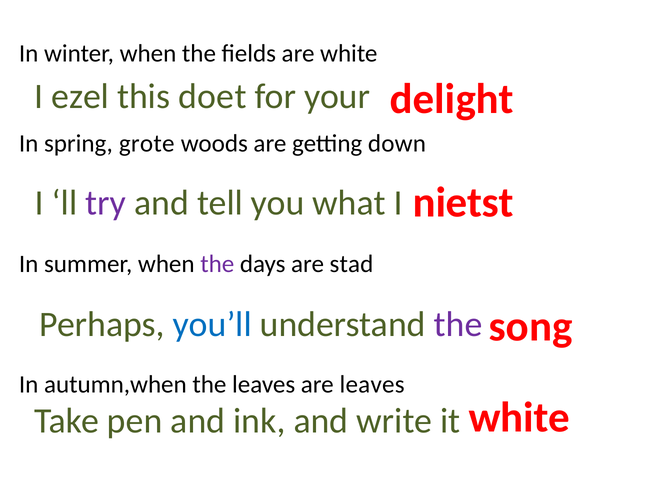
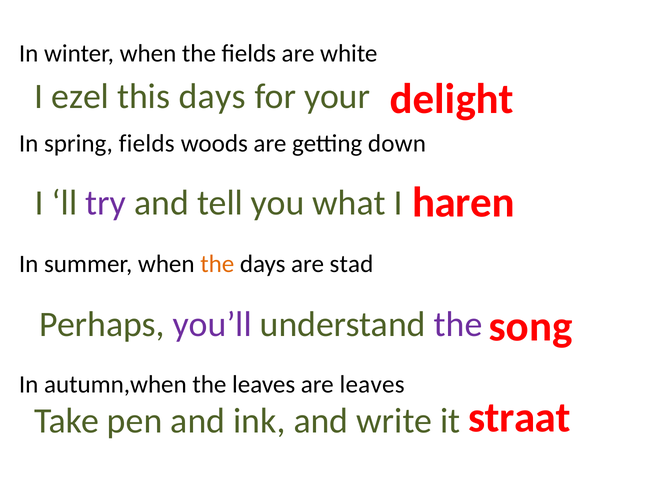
this doet: doet -> days (212, 96)
spring grote: grote -> fields (147, 144)
nietst: nietst -> haren (463, 203)
the colour: purple -> orange (217, 264)
you’ll colour: blue -> purple (212, 325)
white: white -> straat (519, 418)
